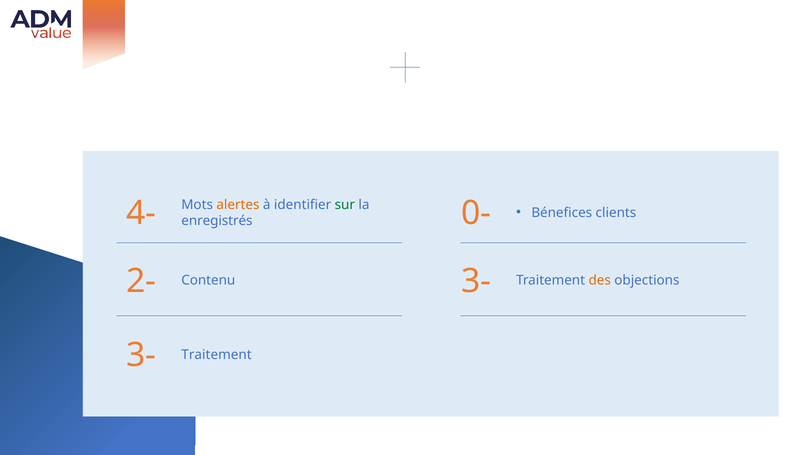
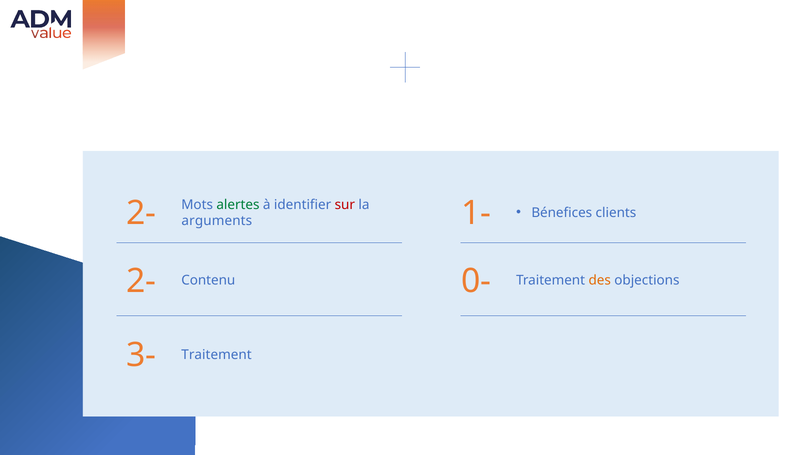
4-: 4- -> 2- (141, 214)
alertes colour: orange -> green (238, 205)
sur colour: green -> red (345, 205)
0-: 0- -> 1- (476, 214)
enregistrés: enregistrés -> arguments (217, 221)
3-: 3- -> 0- (476, 281)
